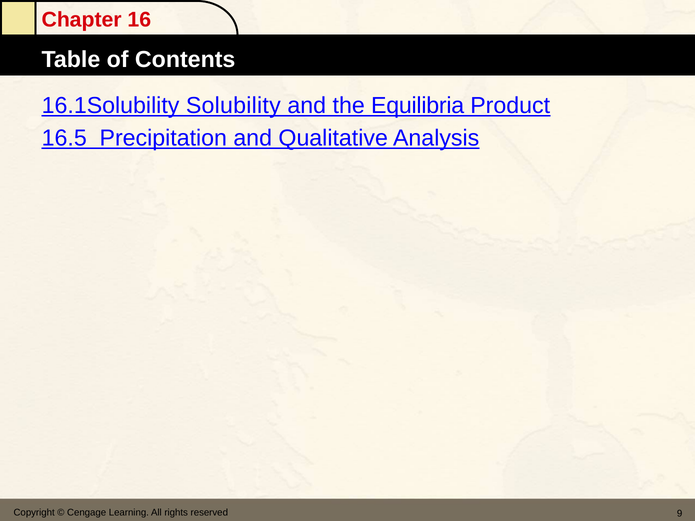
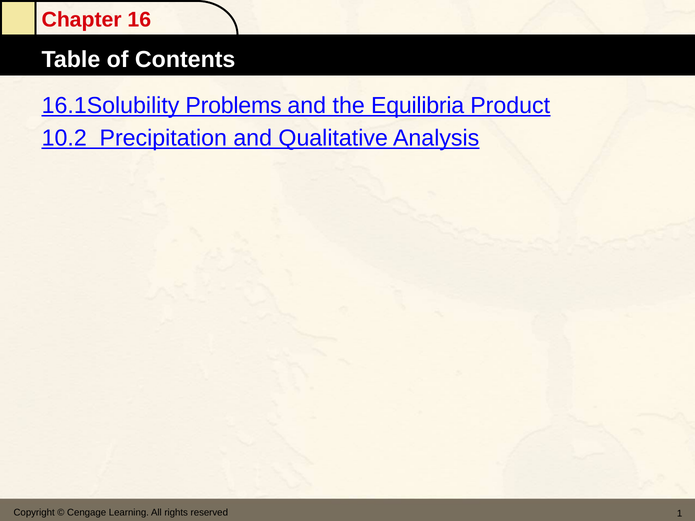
Solubility: Solubility -> Problems (234, 106)
16.5: 16.5 -> 10.2 (64, 138)
9: 9 -> 1 (680, 514)
